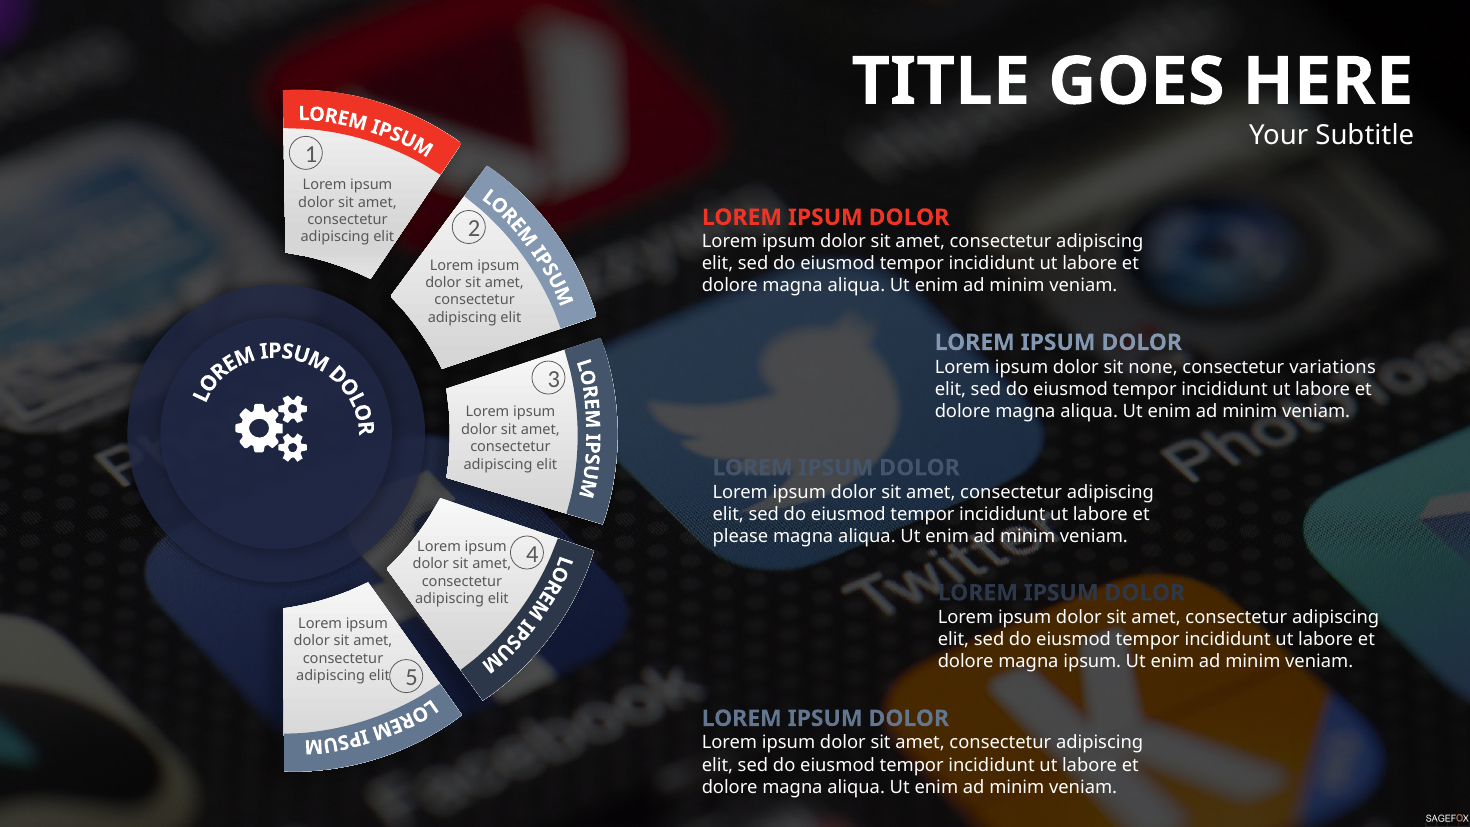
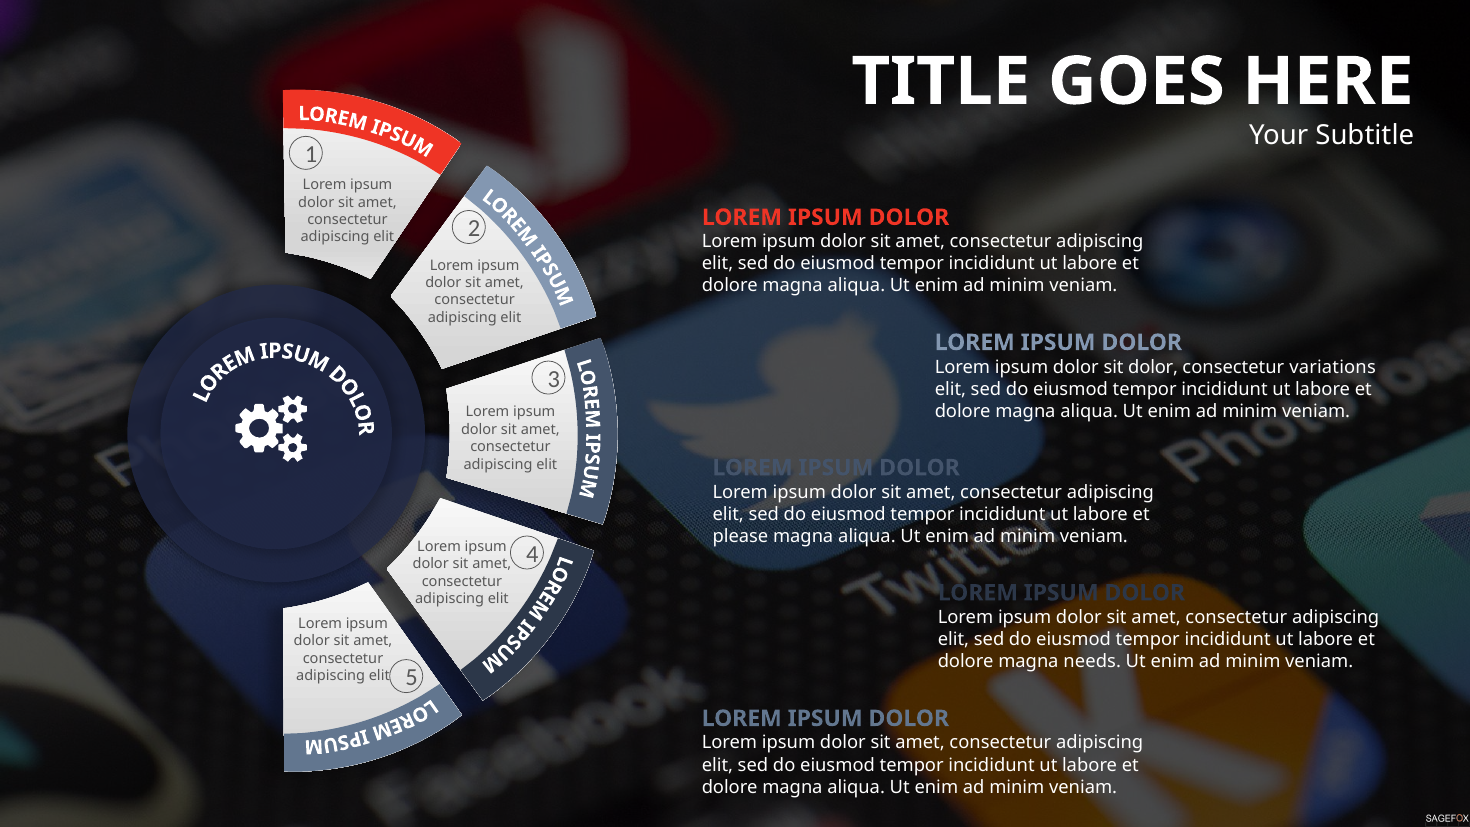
sit none: none -> dolor (1153, 367)
magna ipsum: ipsum -> needs (1092, 661)
